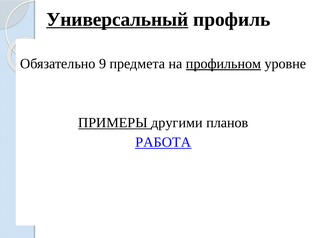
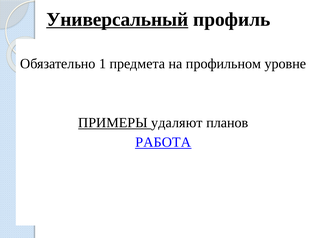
9: 9 -> 1 (103, 64)
профильном underline: present -> none (223, 64)
другими: другими -> удаляют (177, 122)
